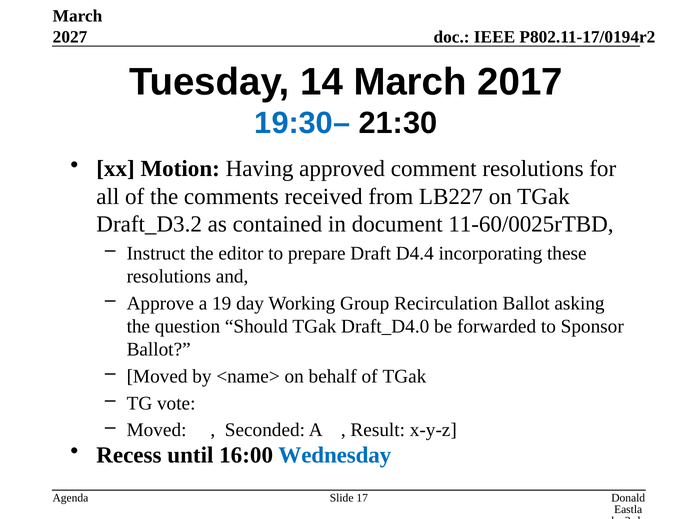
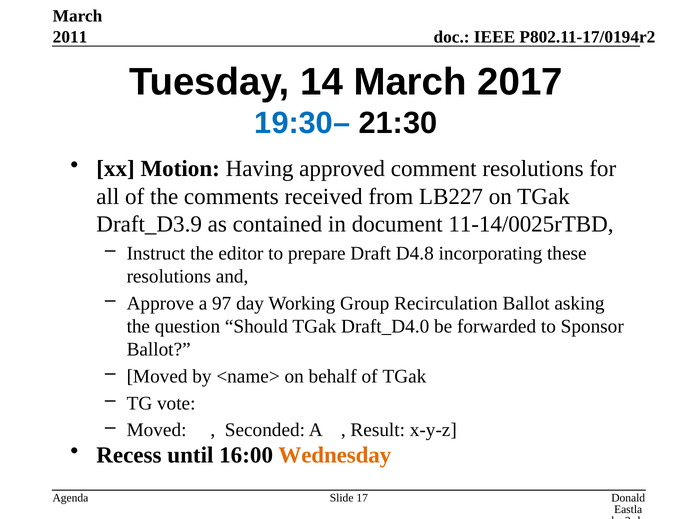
2027: 2027 -> 2011 (70, 37)
Draft_D3.2: Draft_D3.2 -> Draft_D3.9 (149, 224)
11-60/0025rTBD: 11-60/0025rTBD -> 11-14/0025rTBD (531, 224)
D4.4: D4.4 -> D4.8 (415, 253)
19: 19 -> 97 (222, 303)
Wednesday colour: blue -> orange (335, 455)
